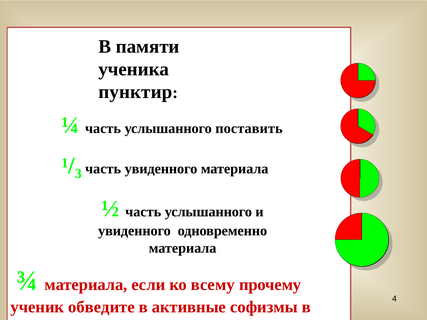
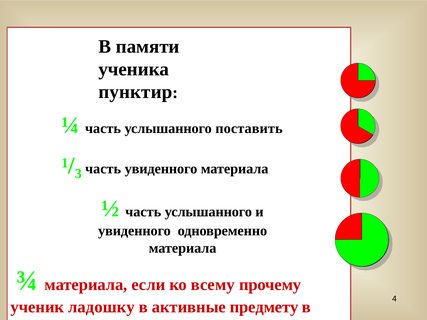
обведите: обведите -> ладошку (102, 307)
софизмы: софизмы -> предмету (264, 307)
